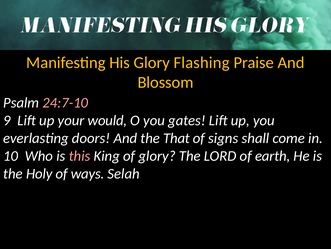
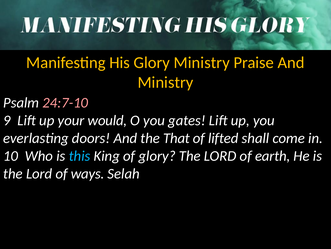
Glory Flashing: Flashing -> Ministry (202, 62)
Blossom: Blossom -> Ministry (165, 82)
signs: signs -> lifted (223, 138)
this colour: pink -> light blue (80, 155)
Holy: Holy -> Lord (39, 173)
